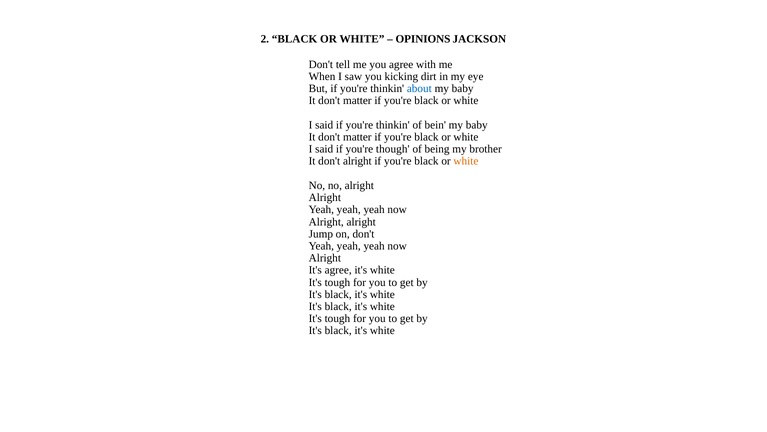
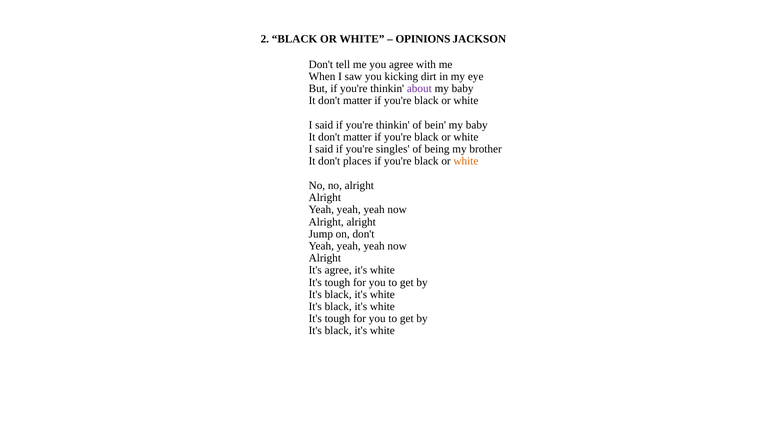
about colour: blue -> purple (419, 88)
though: though -> singles (393, 149)
don't alright: alright -> places (357, 161)
